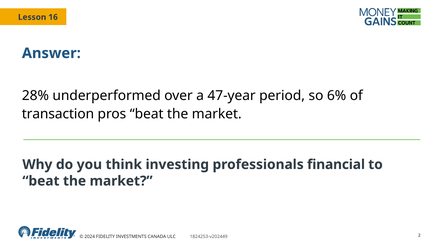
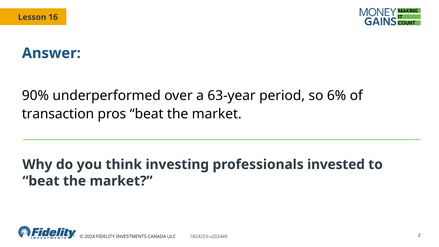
28%: 28% -> 90% (35, 96)
47-year: 47-year -> 63-year (232, 96)
financial: financial -> invested (336, 164)
